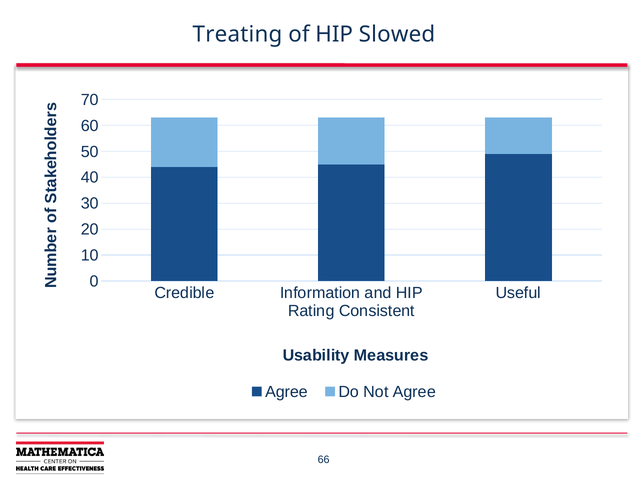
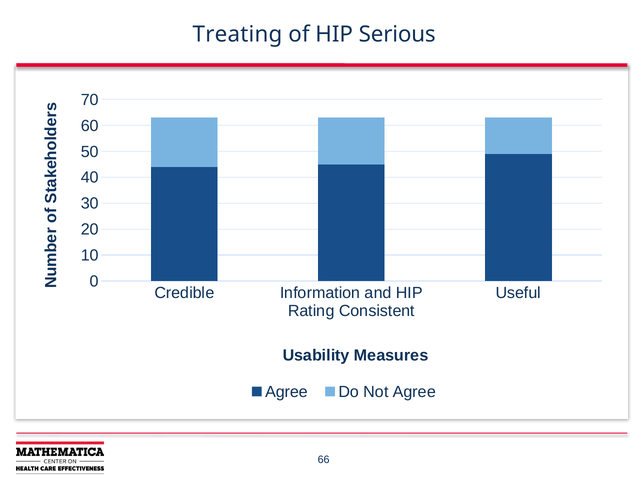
Slowed: Slowed -> Serious (397, 34)
